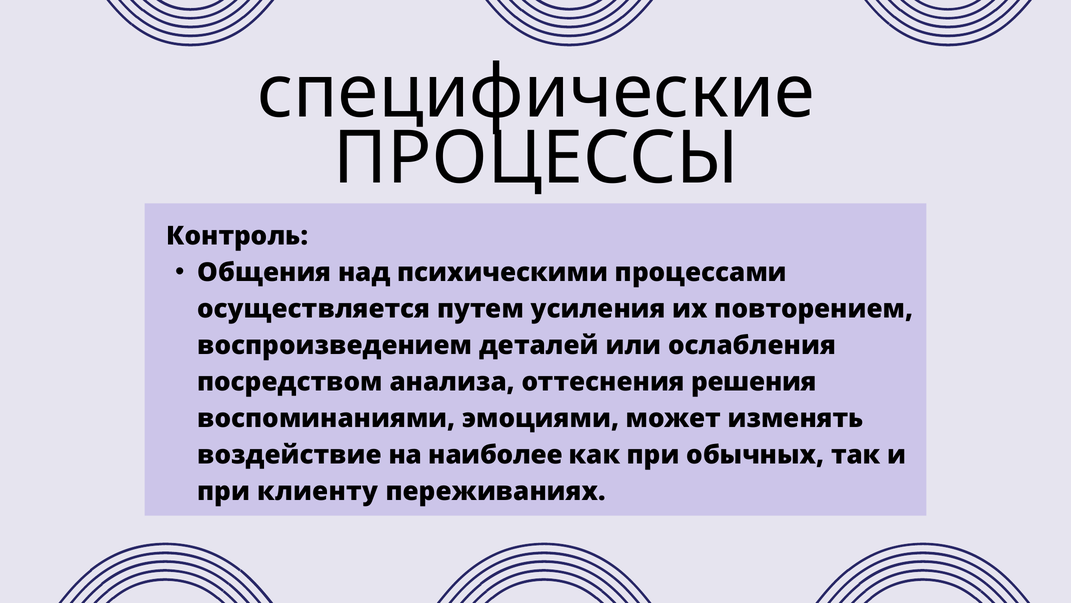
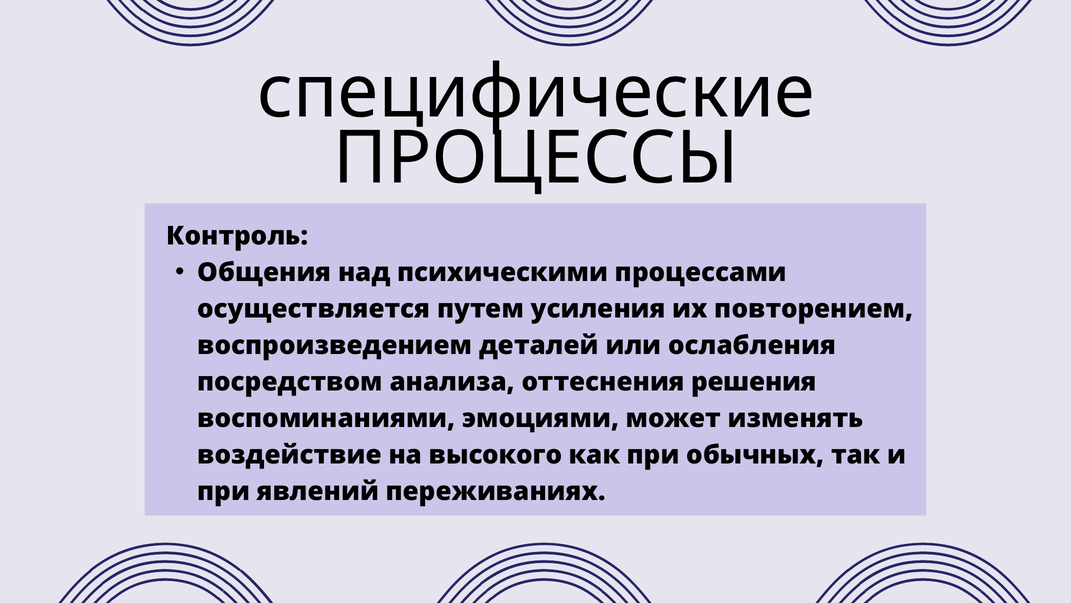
наиболее: наиболее -> высокого (496, 455)
клиенту: клиенту -> явлений (318, 491)
